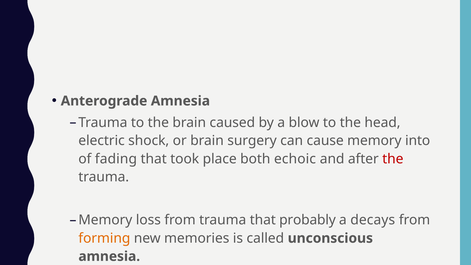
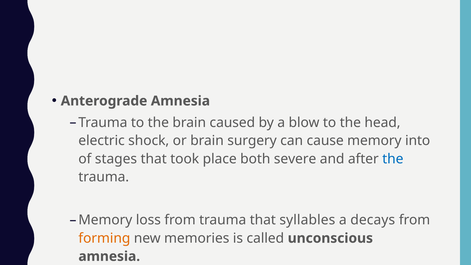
fading: fading -> stages (116, 159)
echoic: echoic -> severe (295, 159)
the colour: red -> blue (393, 159)
probably: probably -> syllables (307, 220)
